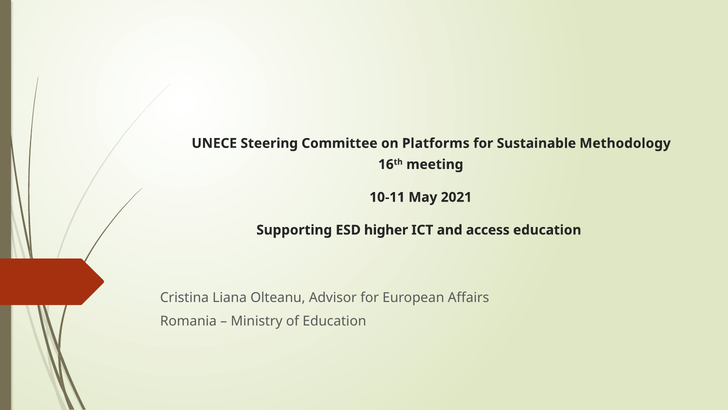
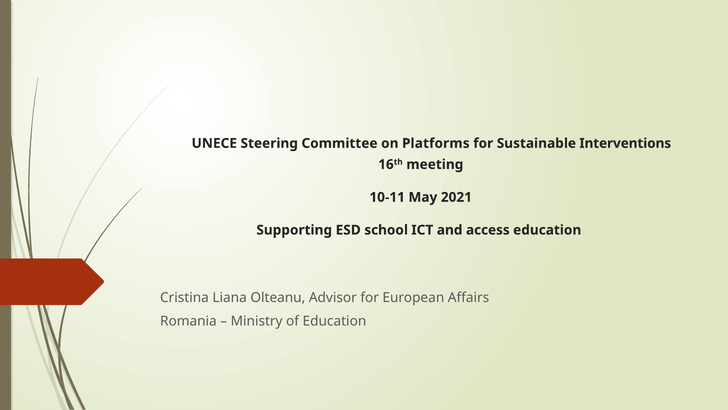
Methodology: Methodology -> Interventions (625, 143)
higher: higher -> school (386, 230)
